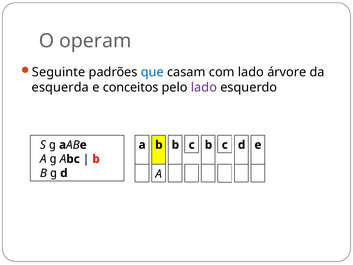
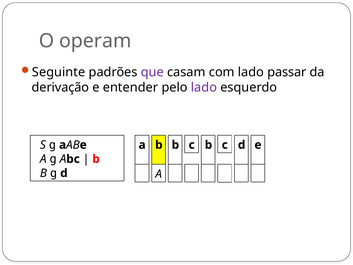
que colour: blue -> purple (152, 72)
árvore: árvore -> passar (287, 72)
esquerda: esquerda -> derivação (60, 87)
conceitos: conceitos -> entender (131, 87)
